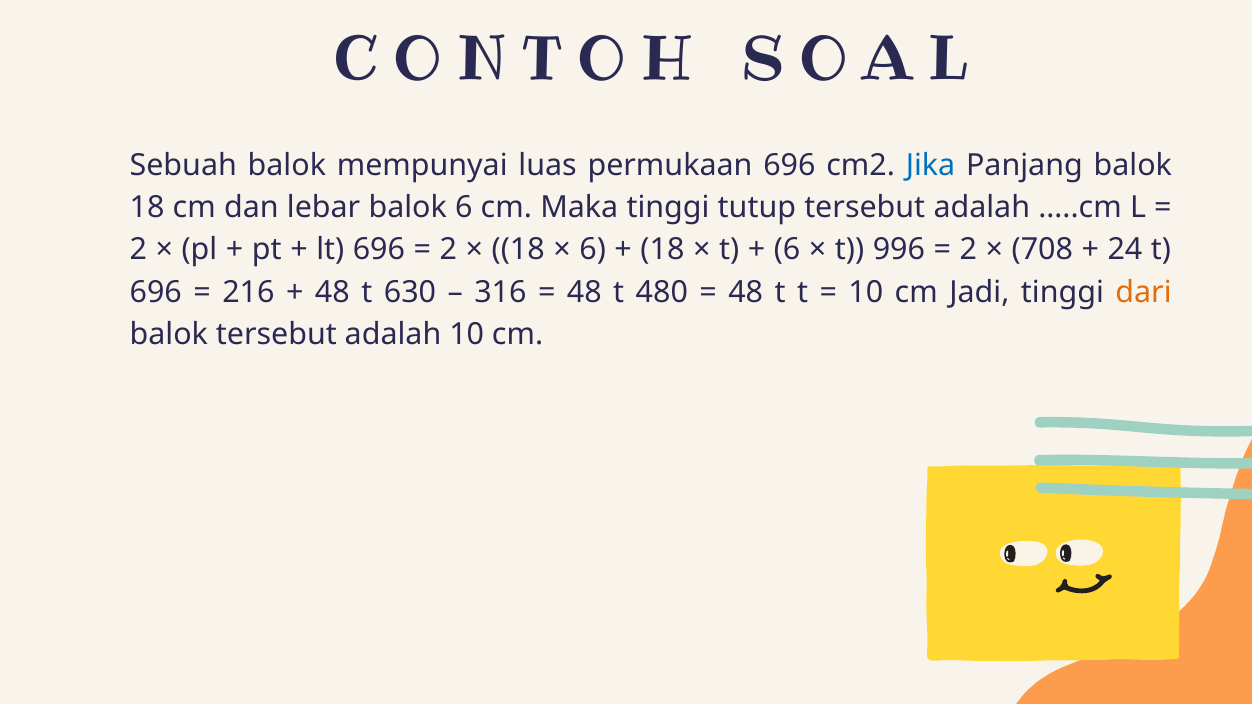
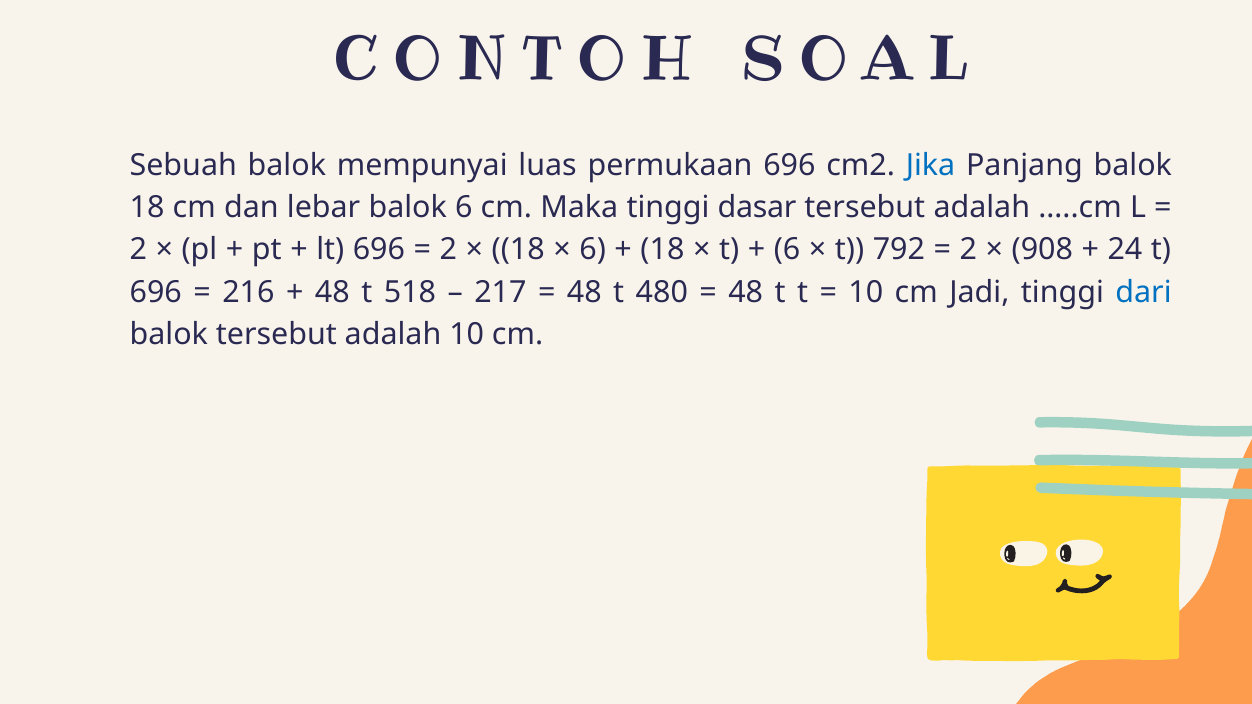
tutup: tutup -> dasar (757, 207)
996: 996 -> 792 (899, 250)
708: 708 -> 908 (1042, 250)
630: 630 -> 518 (410, 292)
316: 316 -> 217 (500, 292)
dari colour: orange -> blue (1144, 292)
